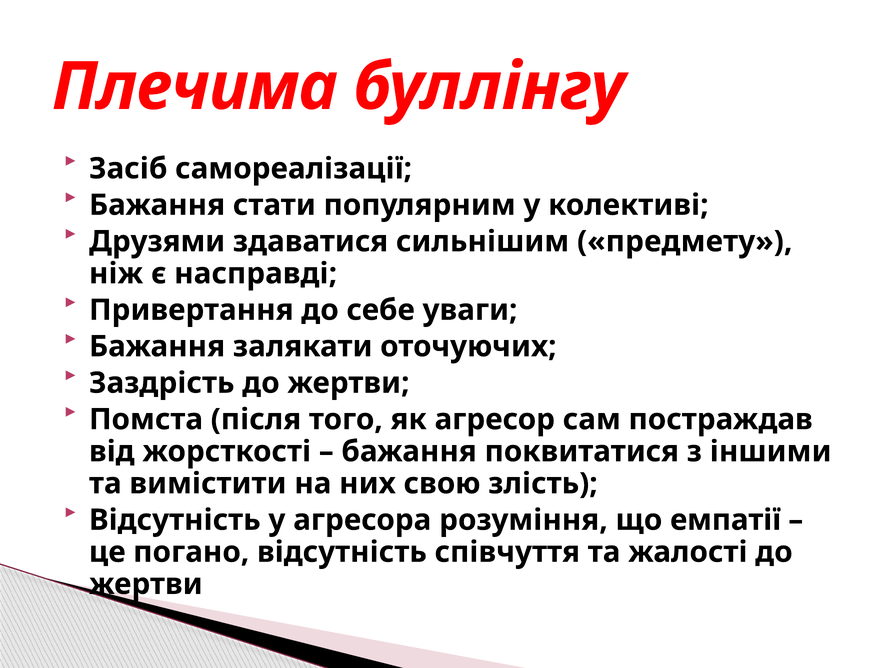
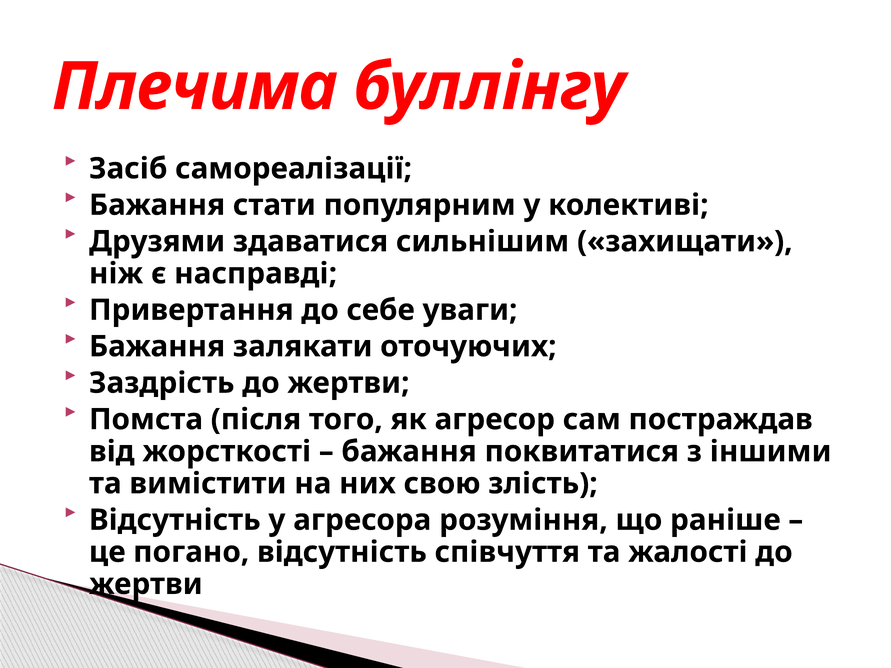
предмету: предмету -> захищати (685, 242)
емпатії: емпатії -> раніше (725, 520)
